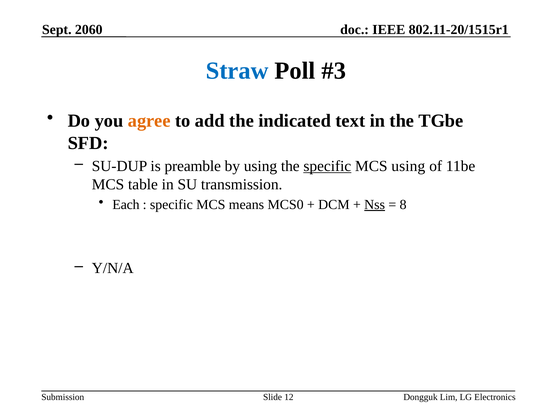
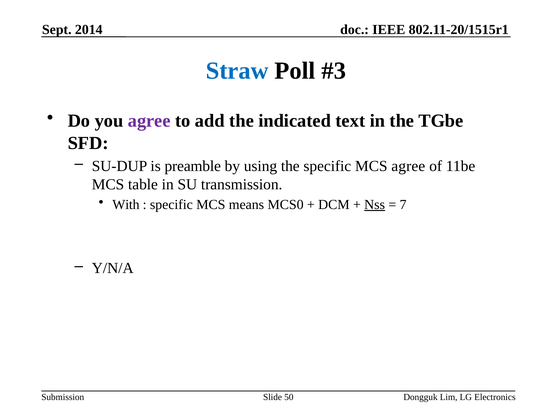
2060: 2060 -> 2014 (89, 29)
agree colour: orange -> purple (149, 121)
specific underline: present -> none (327, 166)
MCS using: using -> agree (408, 166)
Each: Each -> With (126, 205)
8: 8 -> 7 (403, 205)
12: 12 -> 50 (289, 397)
